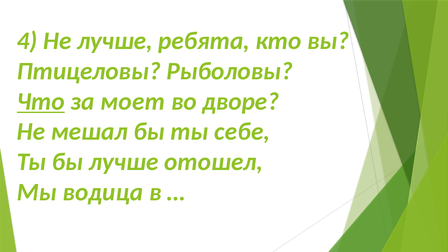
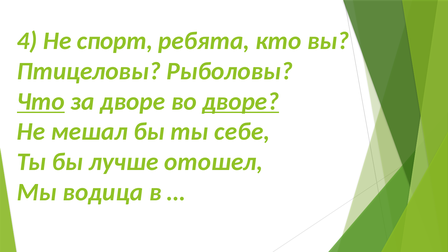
Не лучше: лучше -> спорт (115, 41)
за моет: моет -> дворе (133, 101)
дворе underline: none -> present (241, 101)
